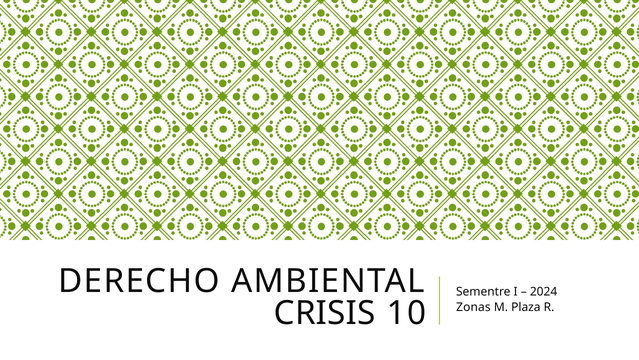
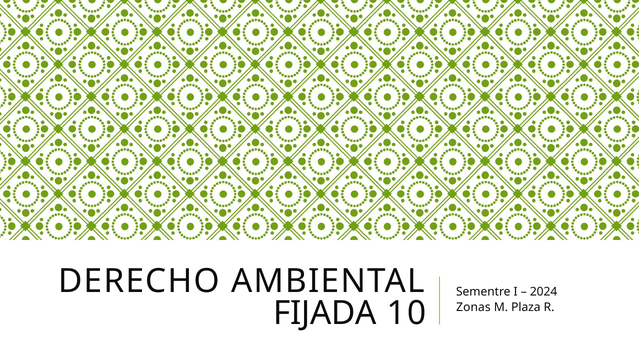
CRISIS: CRISIS -> FIJADA (325, 313)
